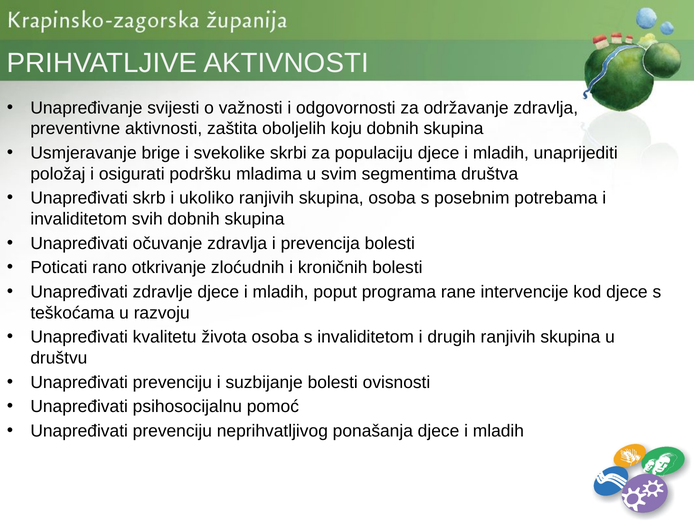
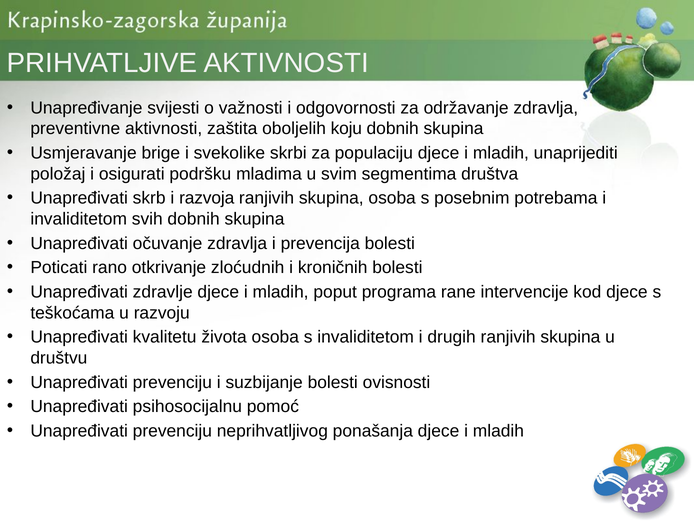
ukoliko: ukoliko -> razvoja (207, 198)
